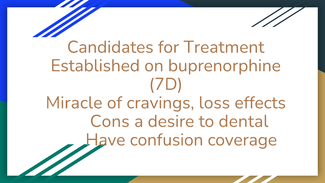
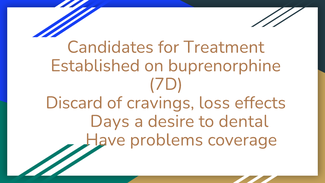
Miracle: Miracle -> Discard (74, 103)
Cons: Cons -> Days (110, 121)
confusion: confusion -> problems (166, 140)
